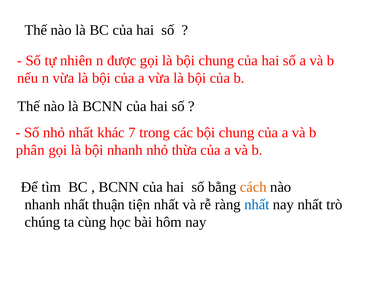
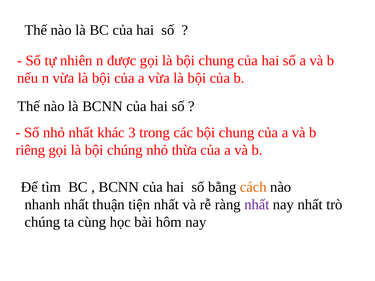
7: 7 -> 3 (132, 133)
phân: phân -> riêng (30, 150)
bội nhanh: nhanh -> chúng (125, 150)
nhất colour: blue -> purple (257, 205)
